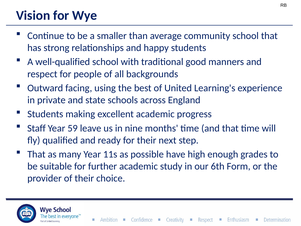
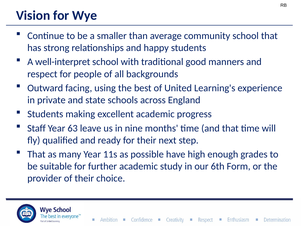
well-qualified: well-qualified -> well-interpret (63, 62)
59: 59 -> 63 (73, 128)
